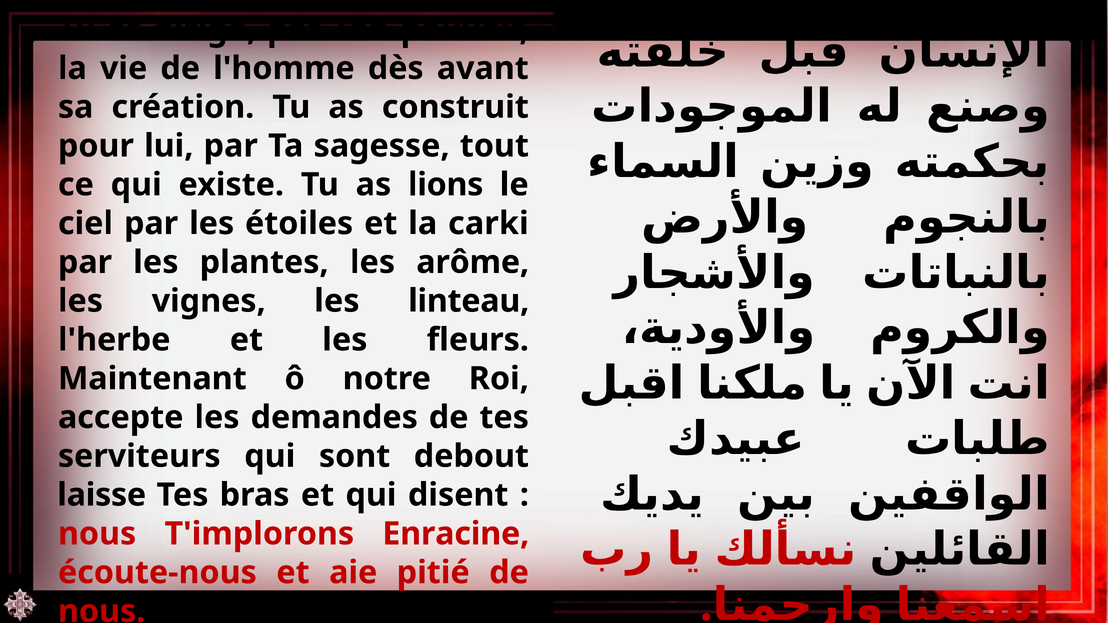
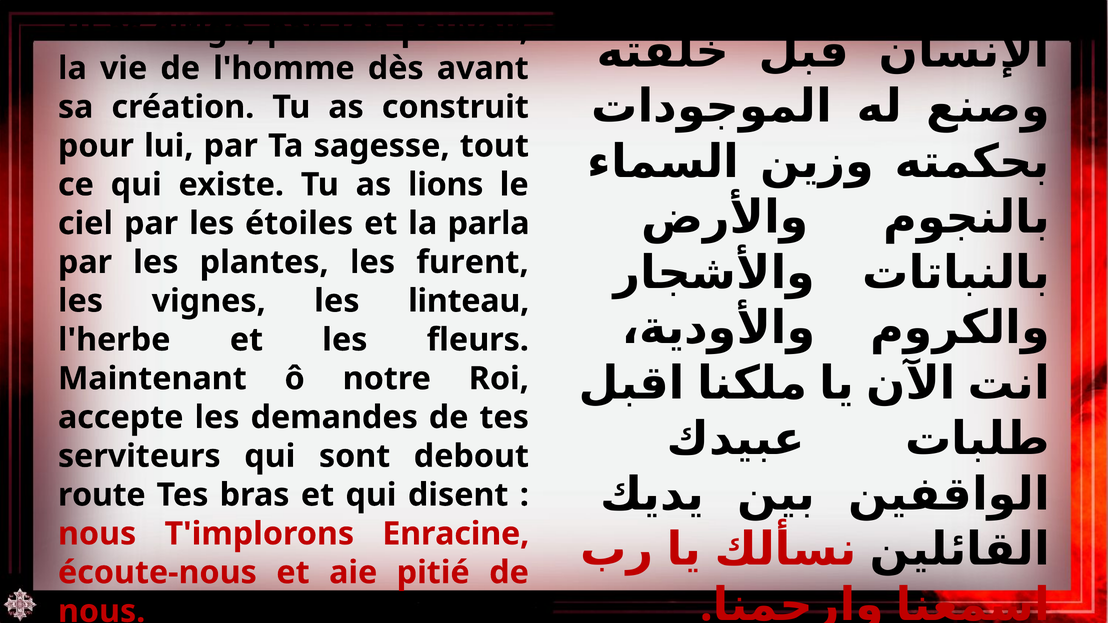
carki: carki -> parla (489, 224)
arôme: arôme -> furent (473, 262)
laisse: laisse -> route (102, 495)
